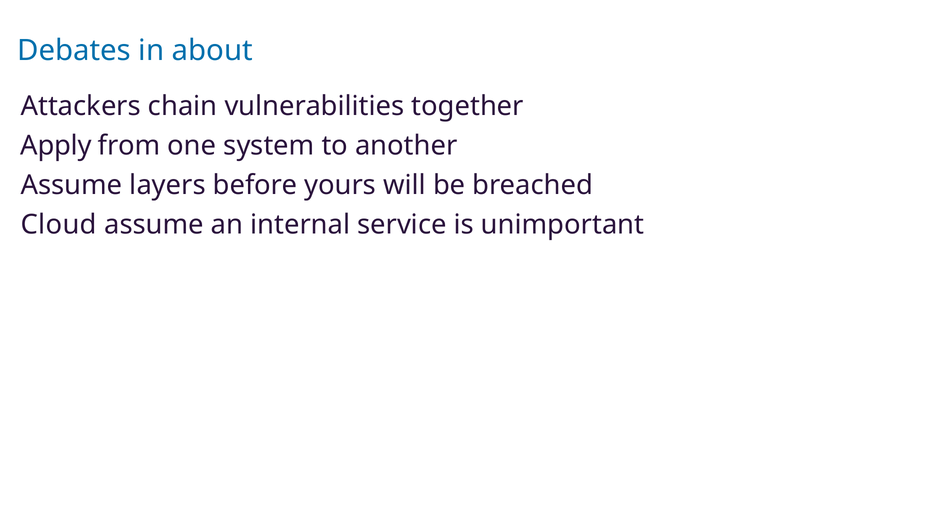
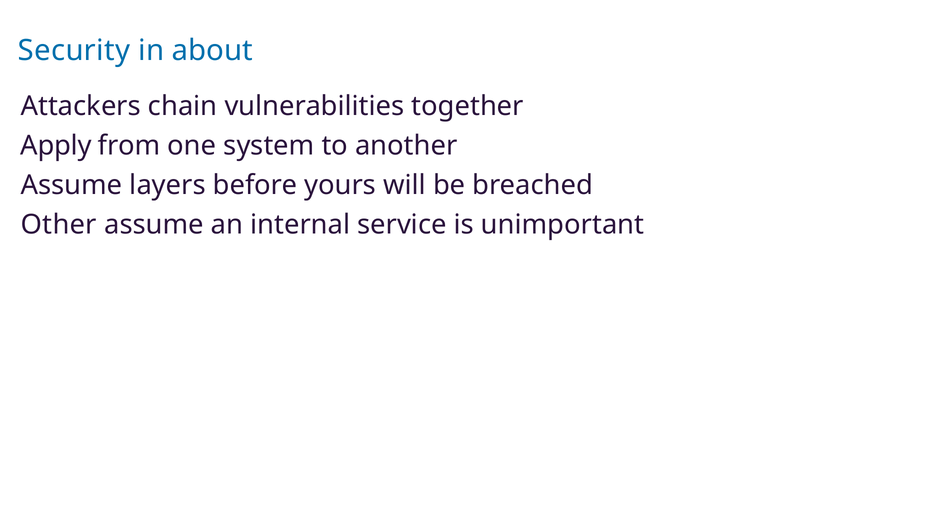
Debates: Debates -> Security (74, 50)
Cloud: Cloud -> Other (59, 225)
